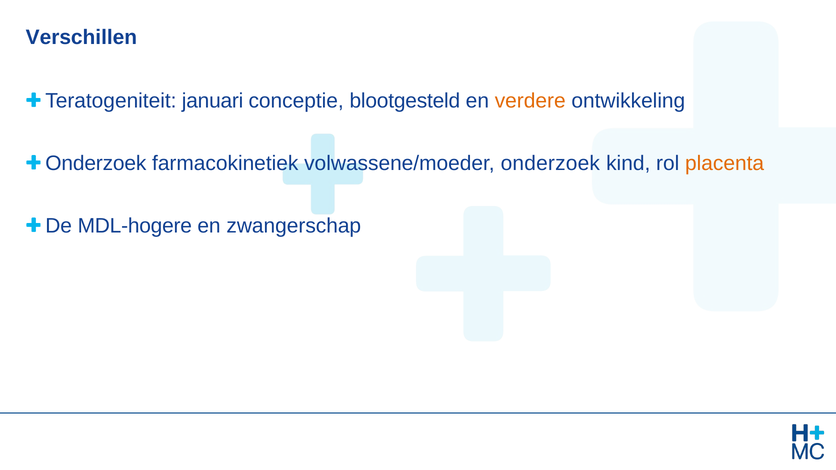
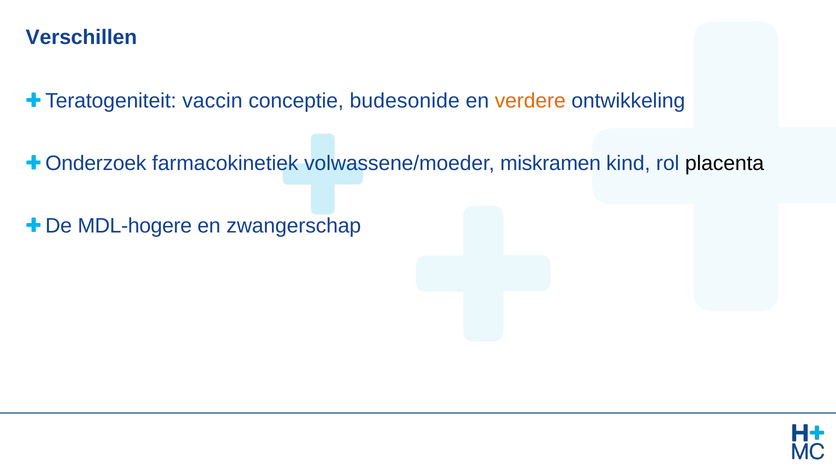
januari: januari -> vaccin (212, 101)
blootgesteld: blootgesteld -> budesonide (405, 101)
volwassene/moeder onderzoek: onderzoek -> miskramen (551, 163)
placenta colour: orange -> black (725, 163)
